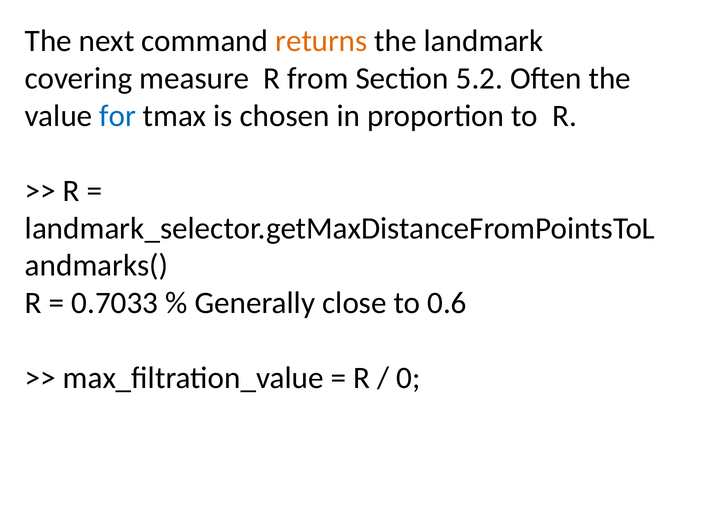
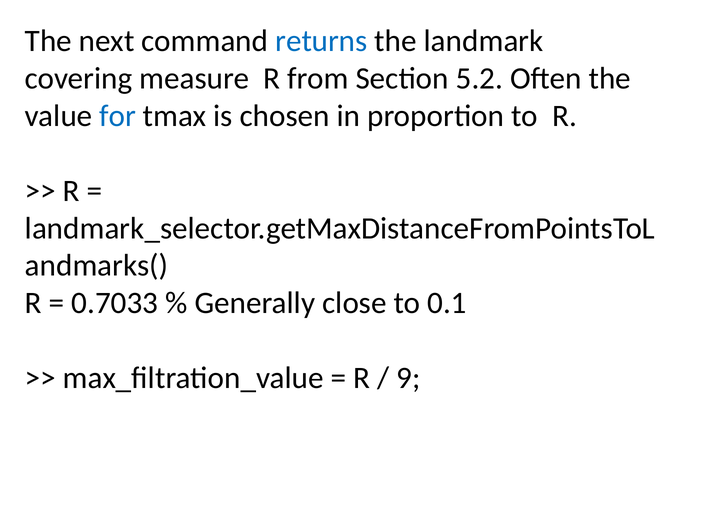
returns colour: orange -> blue (321, 41)
0.6: 0.6 -> 0.1 (447, 303)
0: 0 -> 9 (408, 378)
